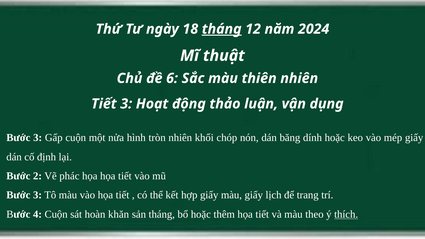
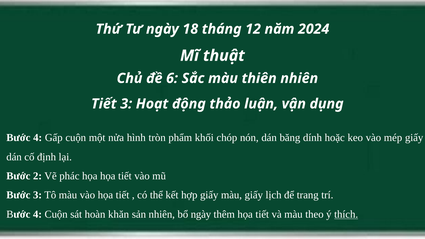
tháng underline: present -> none (222, 29)
3: 3 -> 4 (38, 138)
tròn nhiên: nhiên -> phẩm (180, 138)
sản tháng: tháng -> nhiên (162, 214)
bổ hoặc: hoặc -> ngày (201, 214)
